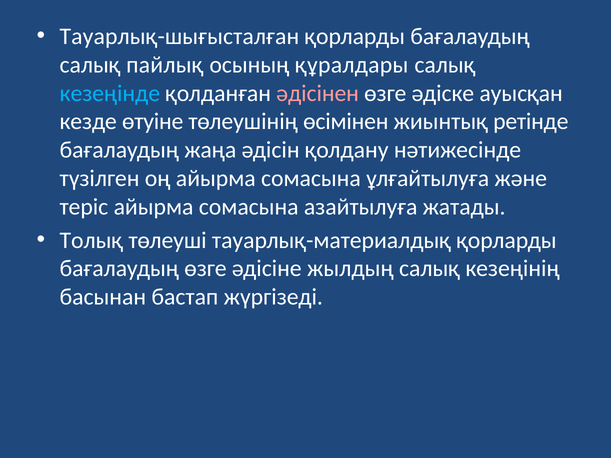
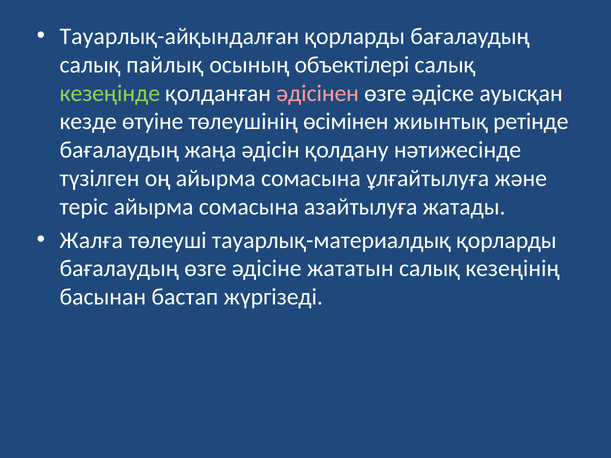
Тауарлық-шығысталған: Тауарлық-шығысталған -> Тауарлық-айқындалған (179, 36)
құралдары: құралдары -> объектілері (352, 65)
кезеңiнде colour: light blue -> light green (110, 93)
Толық: Толық -> Жалға (91, 240)
жылдың: жылдың -> жататын (350, 269)
